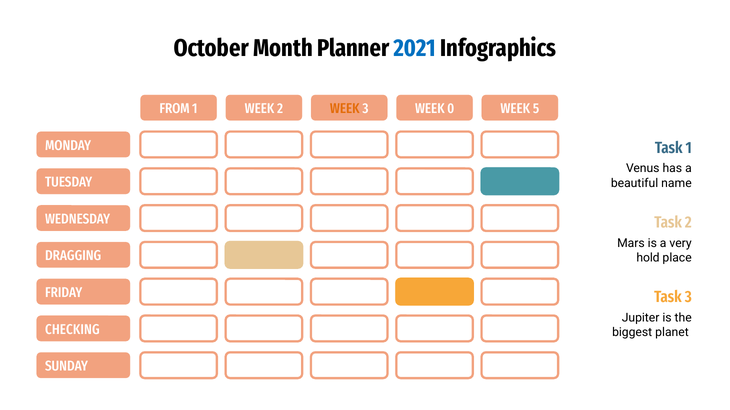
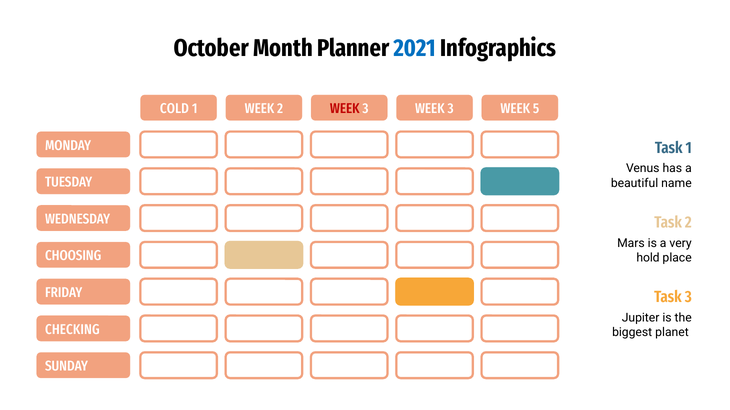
FROM: FROM -> COLD (174, 109)
WEEK colour: orange -> red (345, 109)
3 WEEK 0: 0 -> 3 (451, 109)
DRAGGING: DRAGGING -> CHOOSING (73, 256)
